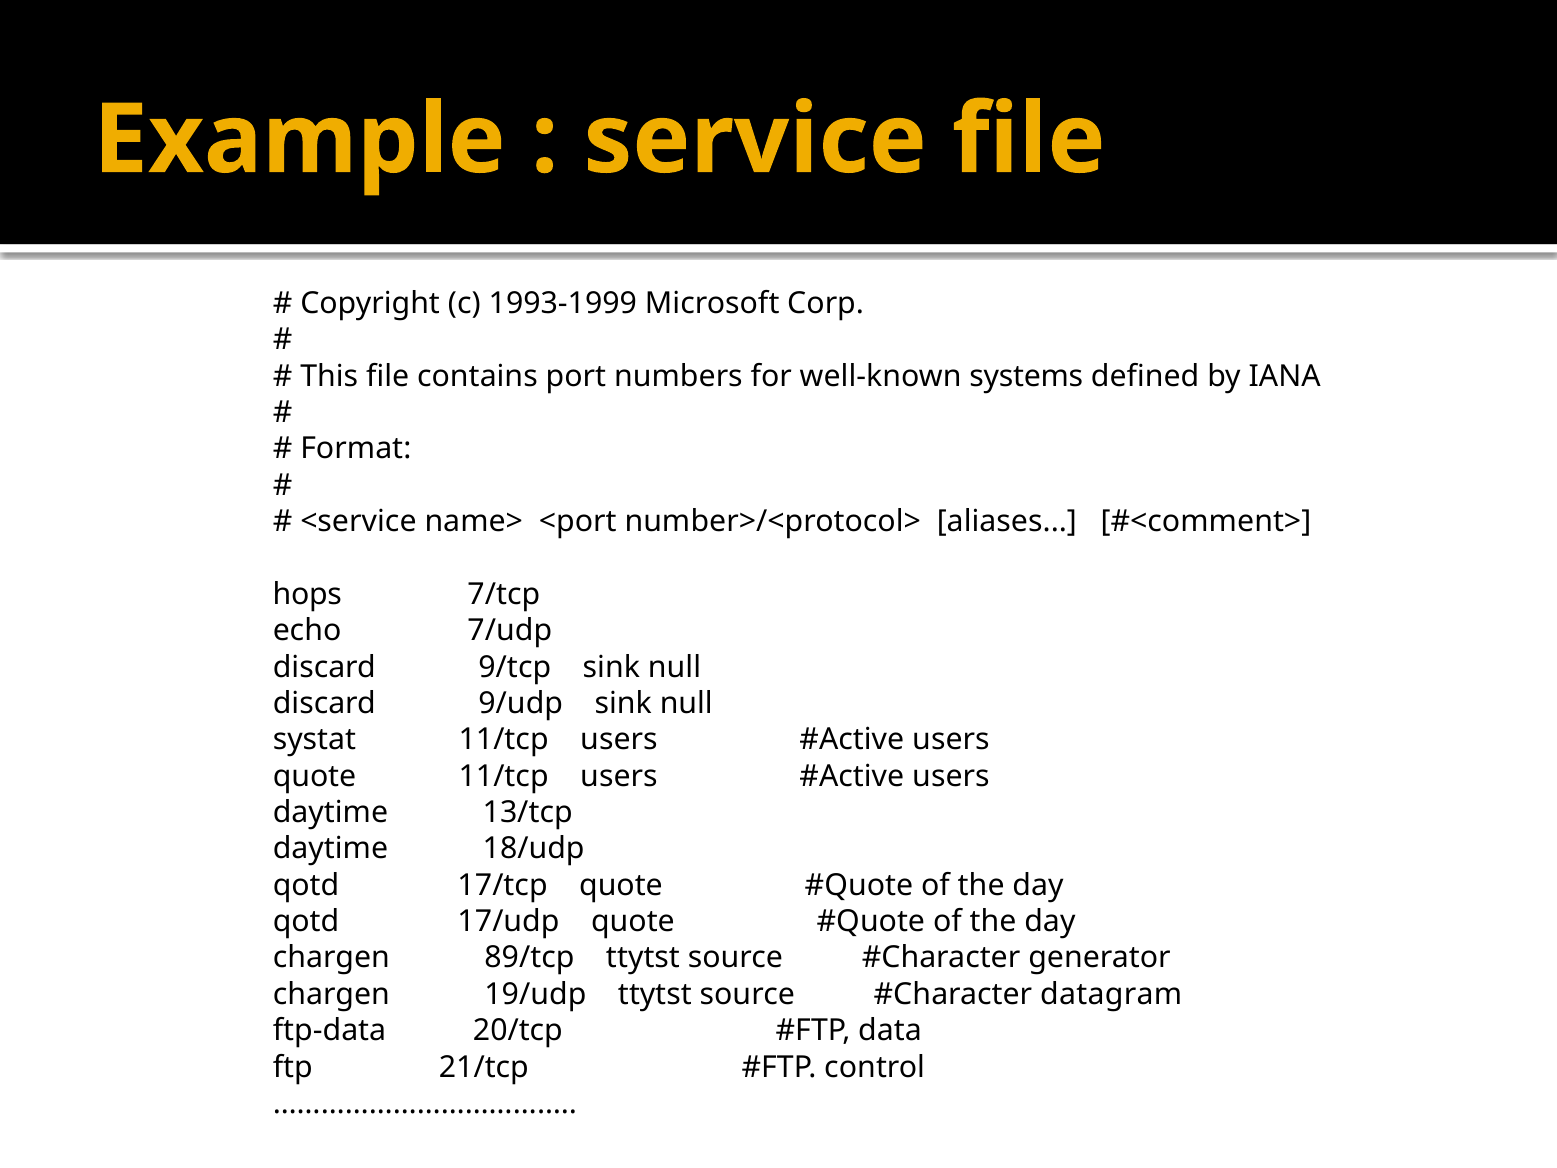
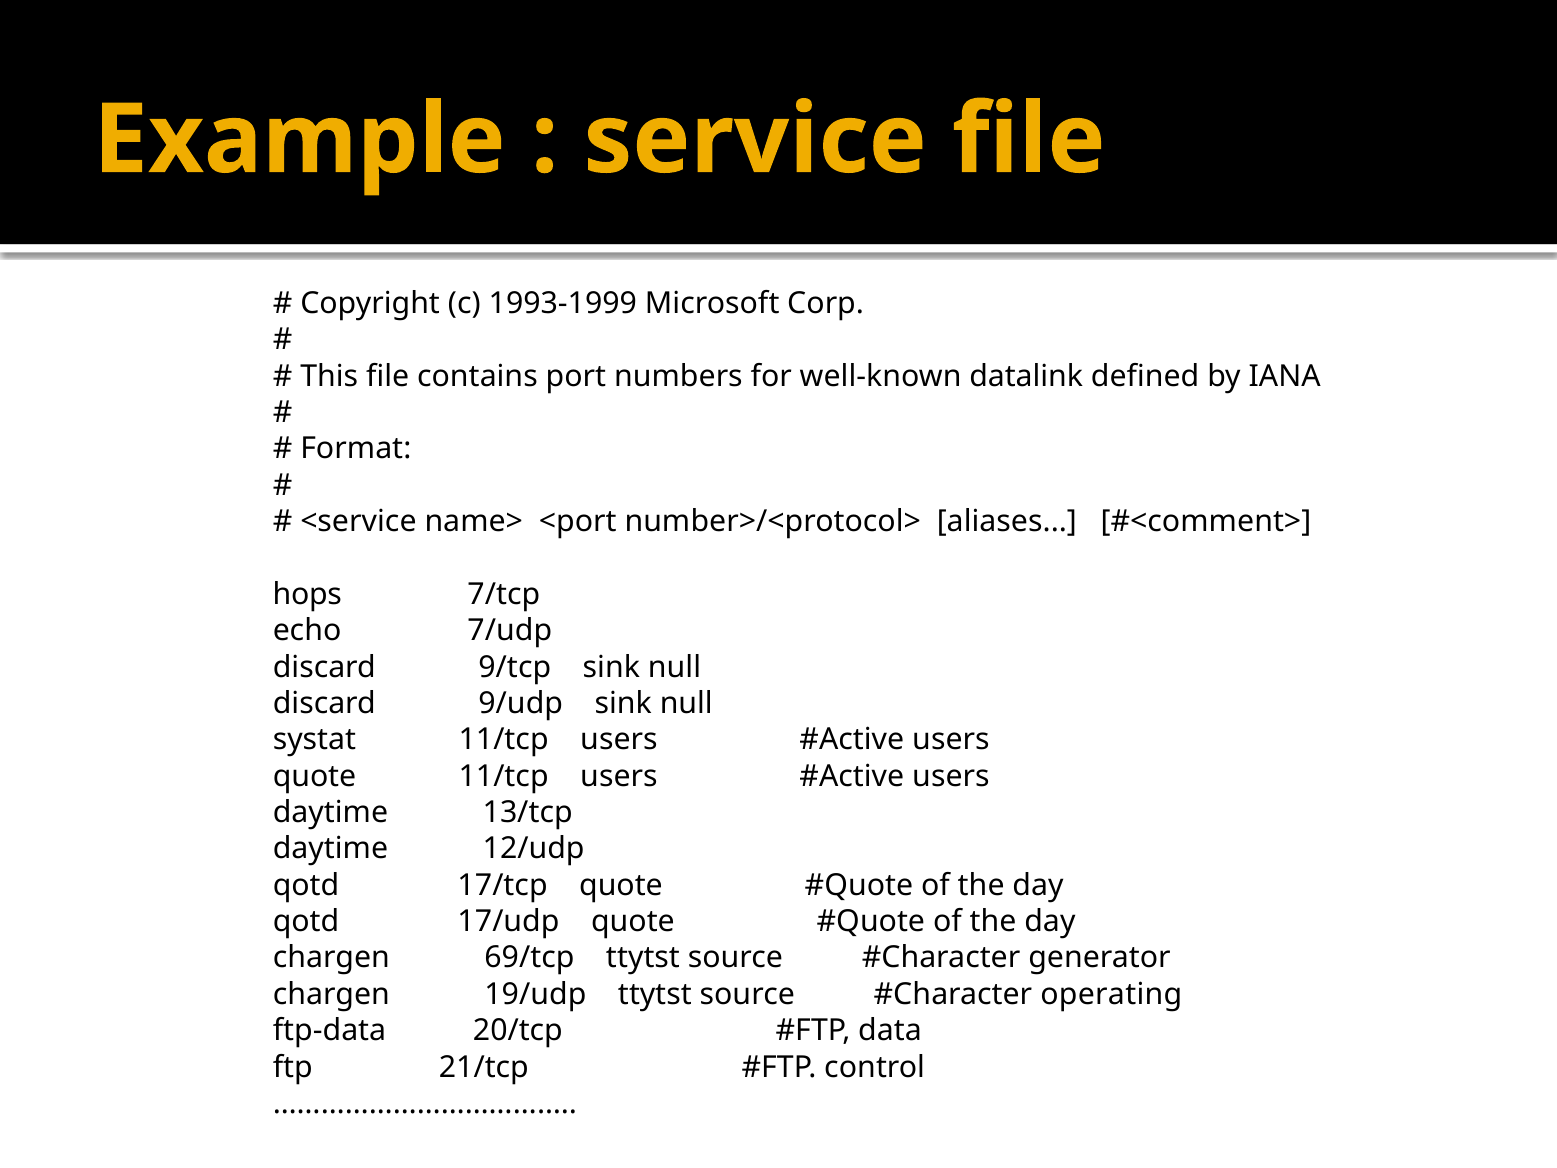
systems: systems -> datalink (1026, 376)
18/udp: 18/udp -> 12/udp (534, 849)
89/tcp: 89/tcp -> 69/tcp (529, 958)
datagram: datagram -> operating (1111, 994)
